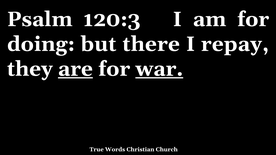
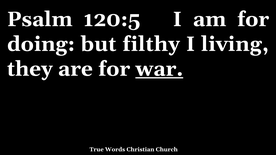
120:3: 120:3 -> 120:5 (112, 19)
there: there -> filthy (151, 44)
repay: repay -> living (235, 44)
are underline: present -> none (75, 69)
